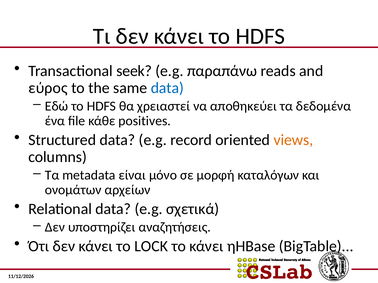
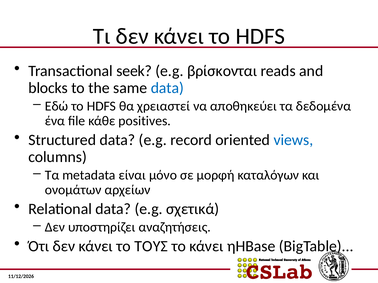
παραπάνω: παραπάνω -> βρίσκονται (222, 71)
εύρος: εύρος -> blocks (48, 88)
views colour: orange -> blue (293, 140)
LOCK: LOCK -> ΤΟΥΣ (151, 247)
